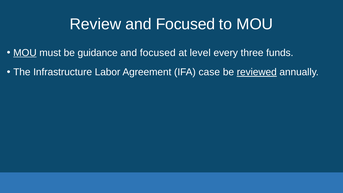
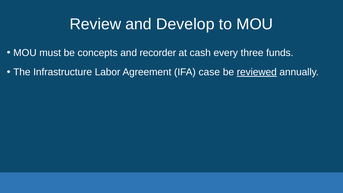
Review and Focused: Focused -> Develop (185, 24)
MOU underline: present -> none (25, 53)
guidance: guidance -> concepts (98, 53)
focused: focused -> recorder (158, 53)
level: level -> cash (200, 53)
